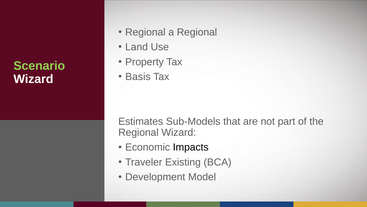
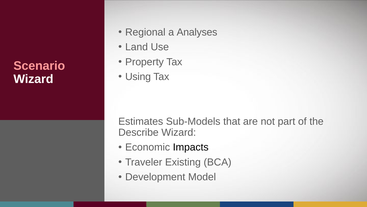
a Regional: Regional -> Analyses (197, 32)
Scenario colour: light green -> pink (39, 66)
Basis: Basis -> Using (138, 77)
Regional: Regional -> Describe (138, 132)
